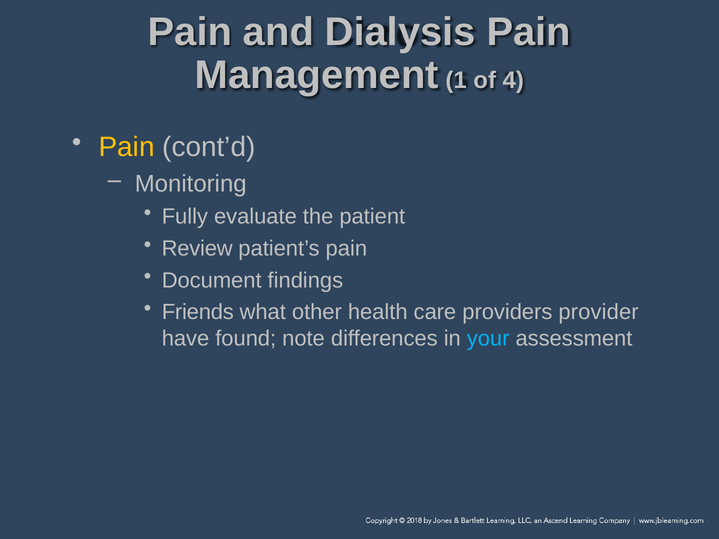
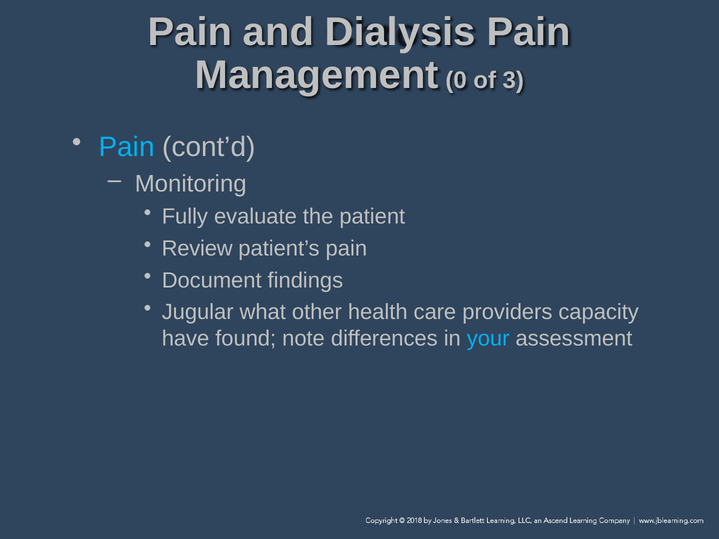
1: 1 -> 0 (456, 80)
4: 4 -> 3 (513, 80)
Pain colour: yellow -> light blue (127, 147)
Friends: Friends -> Jugular (198, 312)
provider: provider -> capacity (599, 312)
